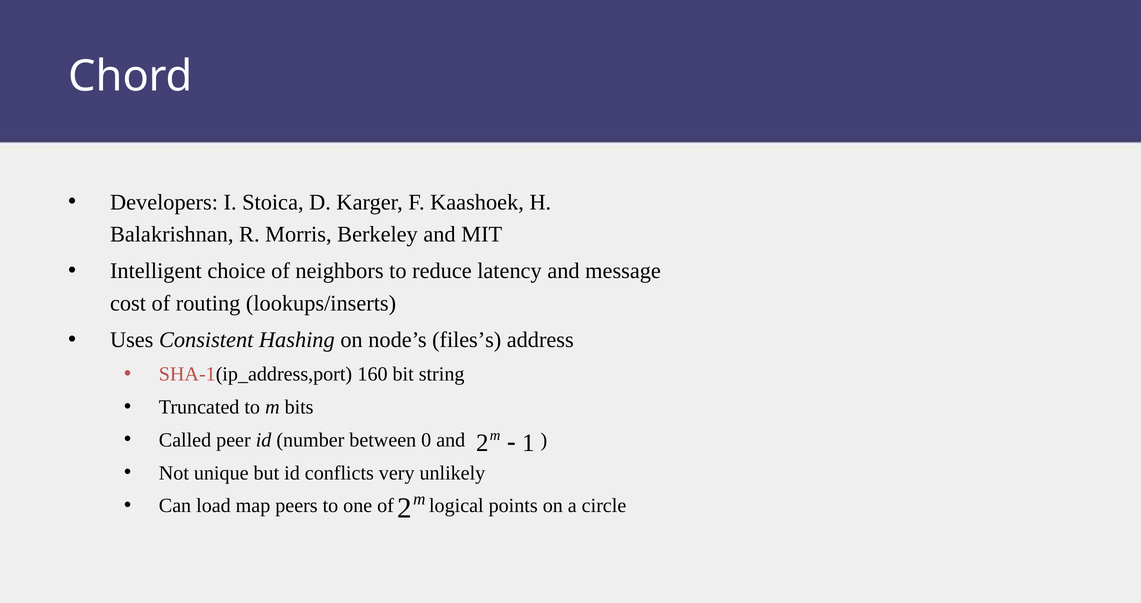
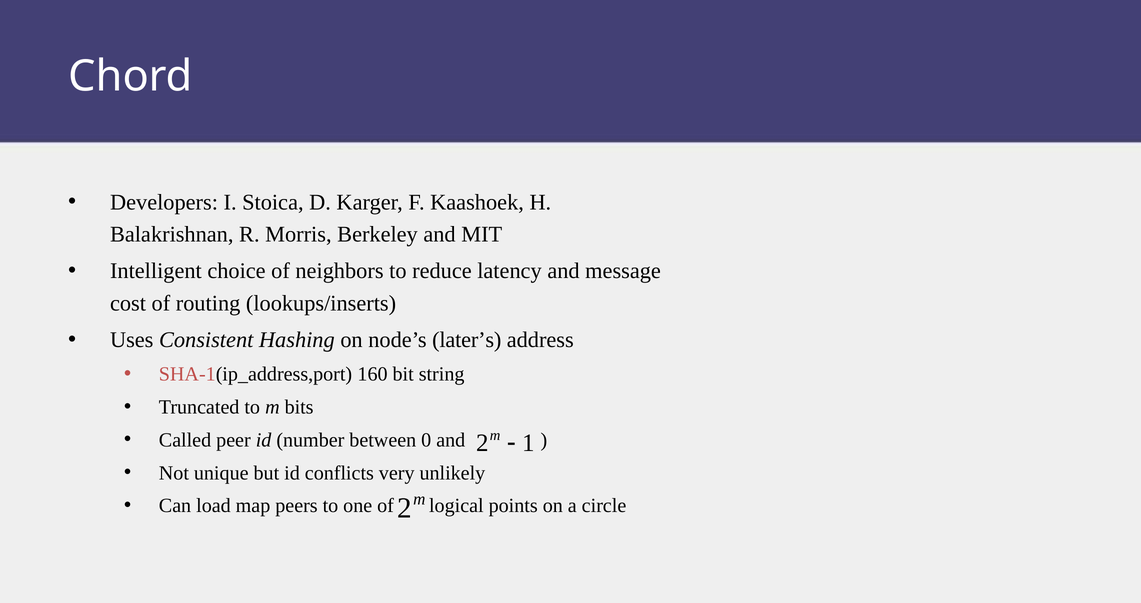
files’s: files’s -> later’s (467, 340)
